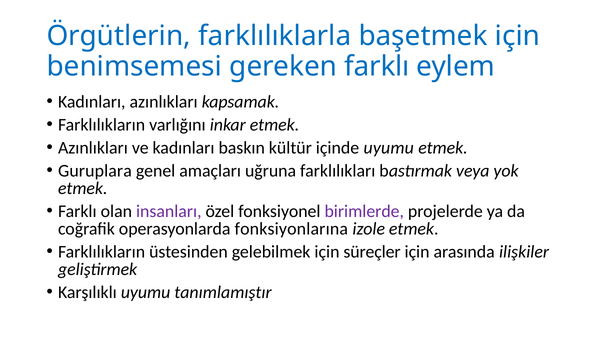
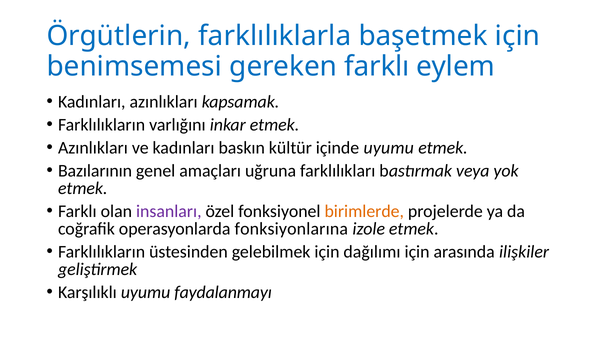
Guruplara: Guruplara -> Bazılarının (95, 171)
birimlerde colour: purple -> orange (364, 211)
süreçler: süreçler -> dağılımı (372, 252)
tanımlamıştır: tanımlamıştır -> faydalanmayı (223, 292)
